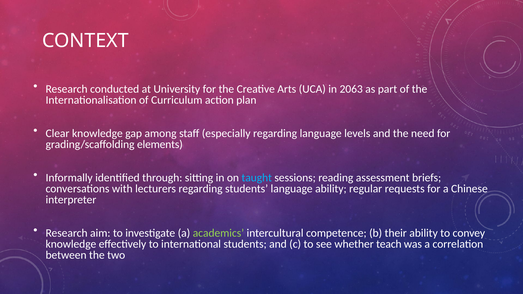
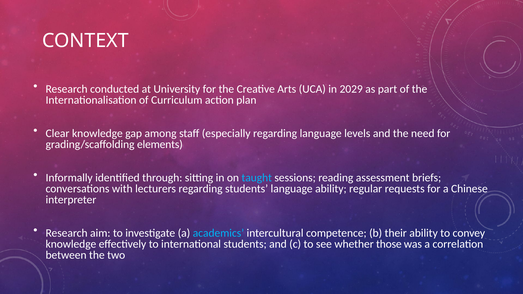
2063: 2063 -> 2029 (351, 89)
academics colour: light green -> light blue (218, 233)
teach: teach -> those (389, 244)
